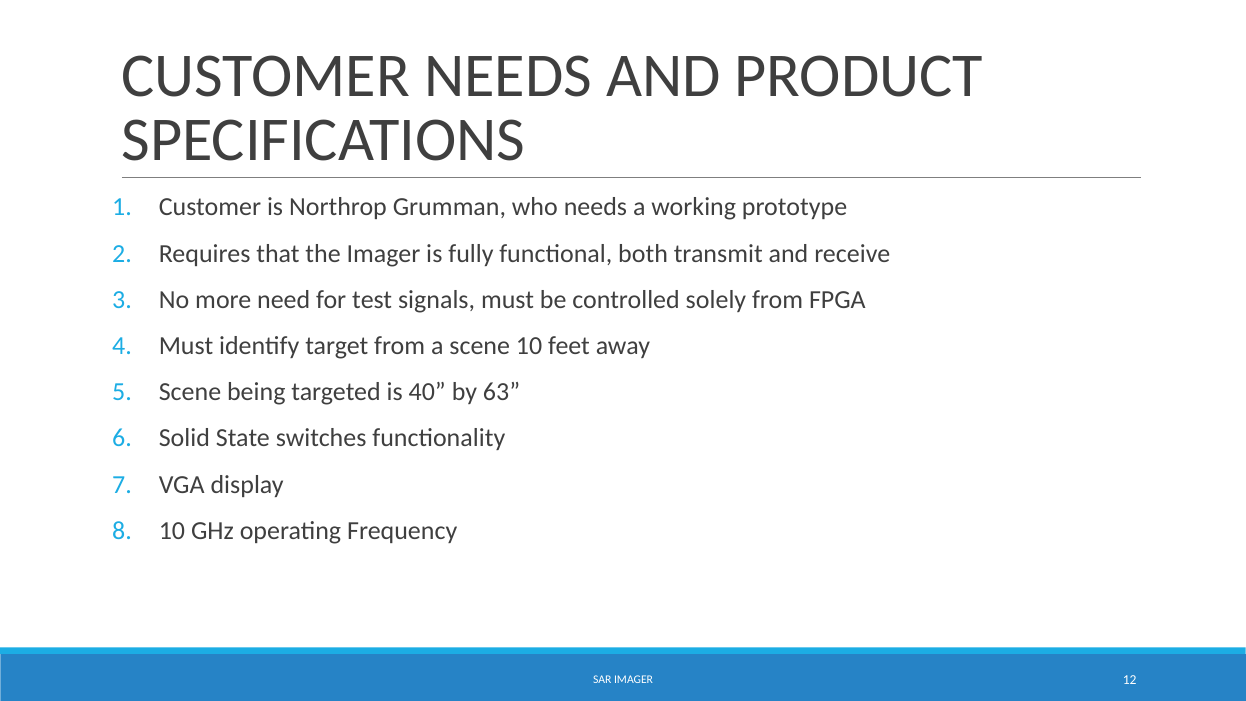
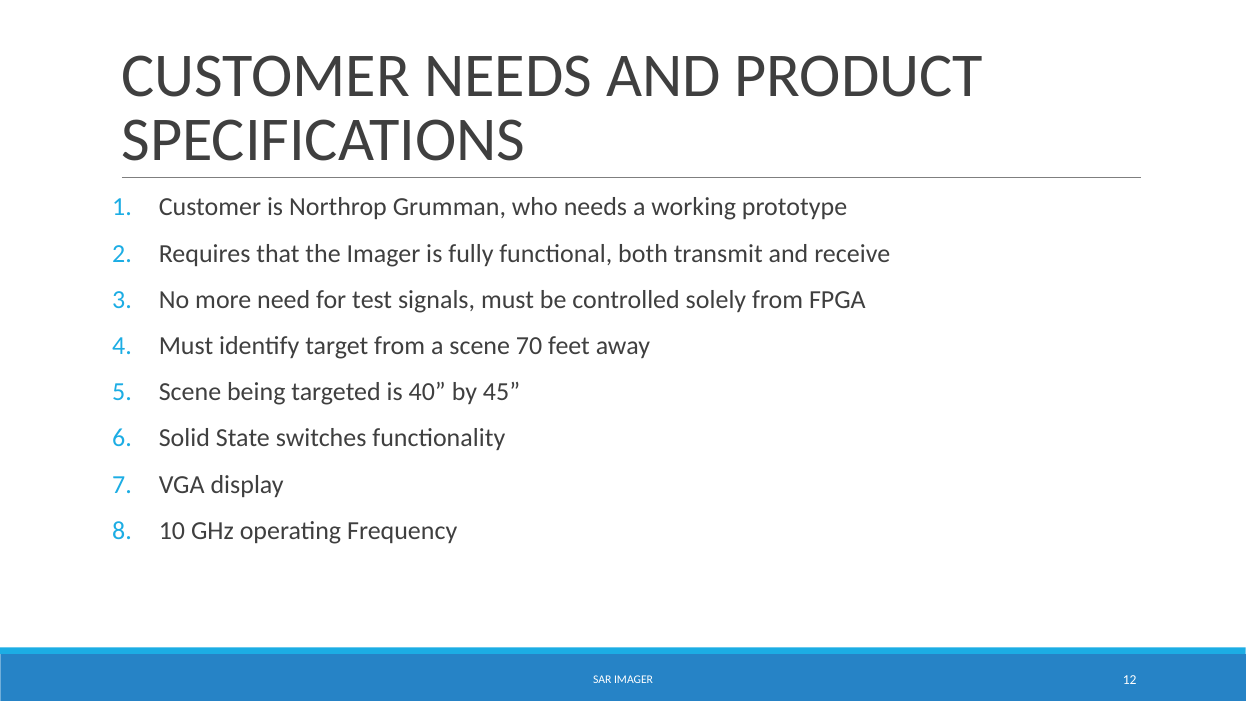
scene 10: 10 -> 70 (529, 346)
63: 63 -> 45 (502, 392)
